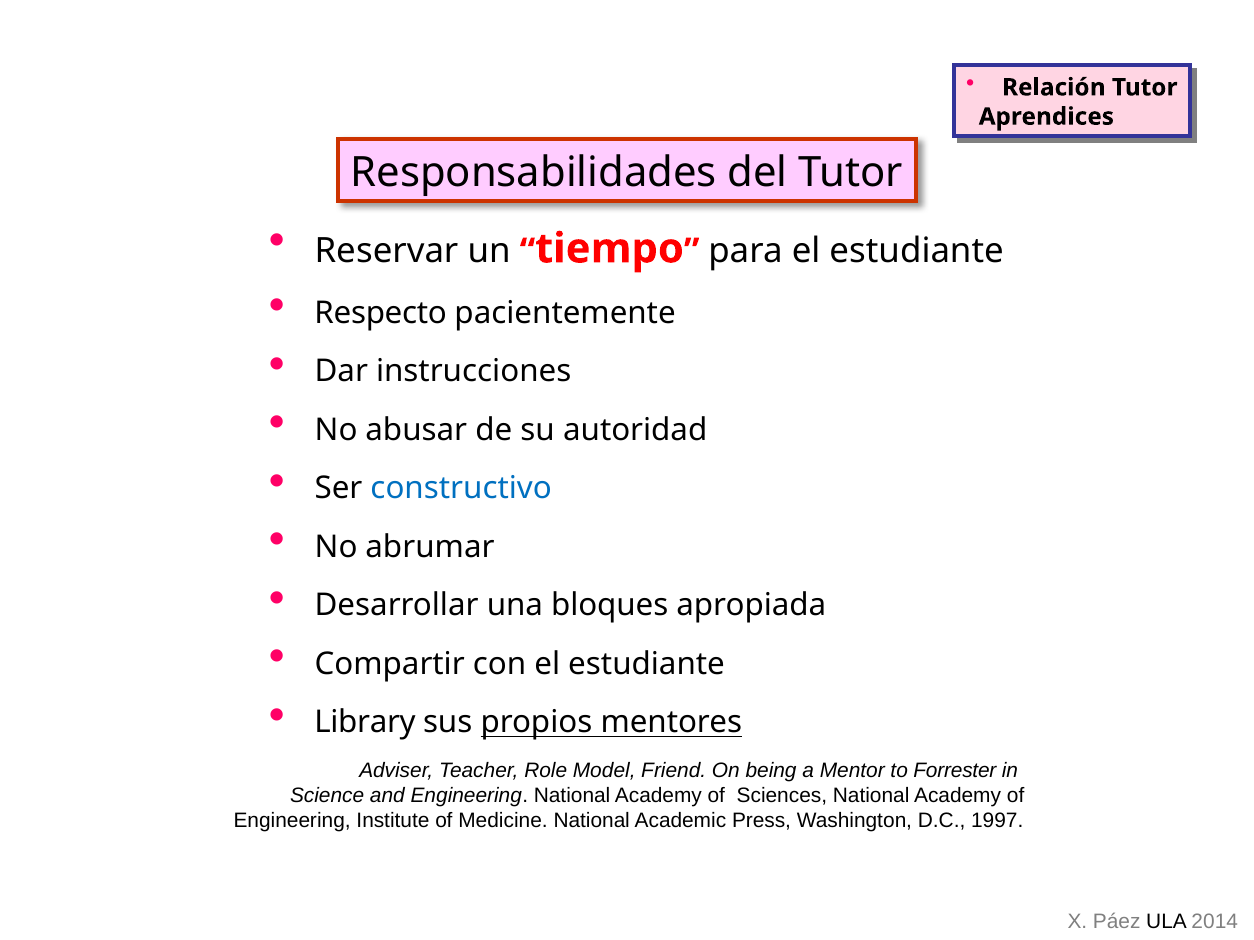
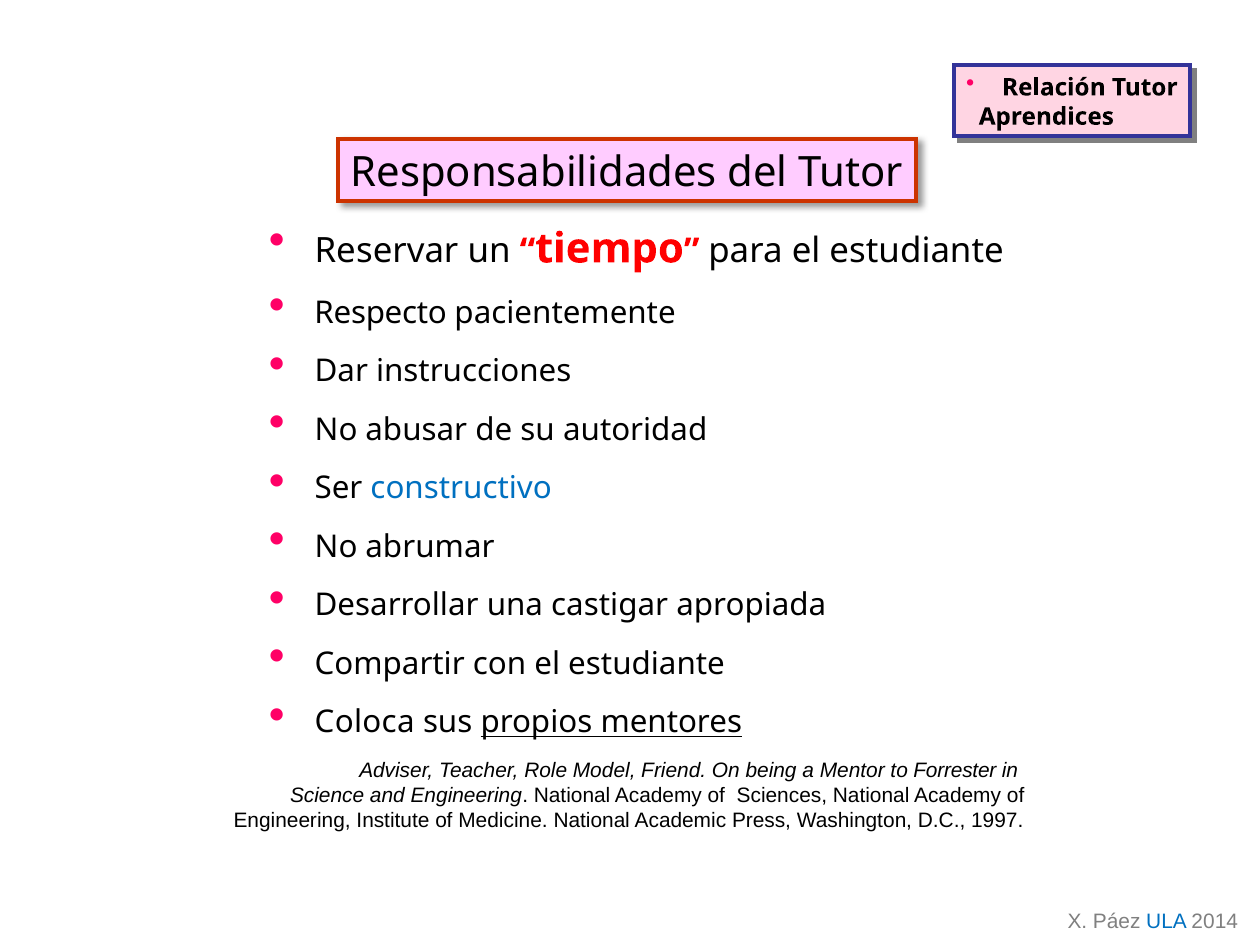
bloques: bloques -> castigar (610, 606)
Library: Library -> Coloca (365, 723)
ULA colour: black -> blue (1167, 922)
